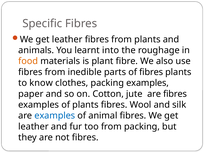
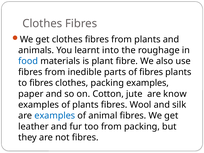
Specific: Specific -> Clothes (42, 24)
leather: leather -> clothes (67, 39)
food colour: orange -> blue (28, 61)
to know: know -> fibres (41, 83)
are fibres: fibres -> know (175, 94)
